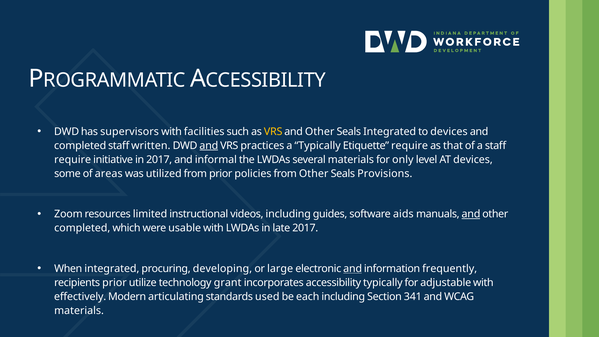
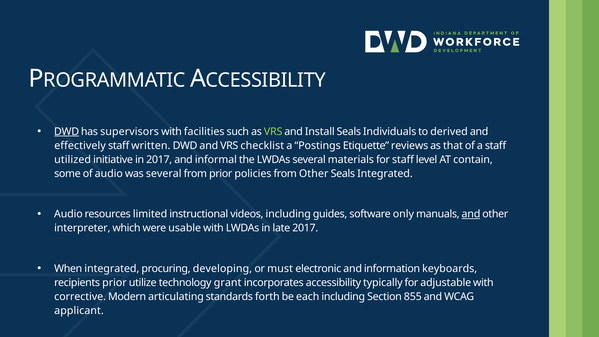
DWD underline: none -> present (67, 132)
VRS colour: yellow -> light green (273, 132)
Other: Other -> Install (320, 132)
Seals Integrated: Integrated -> Individuals (390, 132)
to devices: devices -> derived (449, 132)
completed: completed -> effectively (80, 146)
and underline: present -> none (209, 146)
practices: practices -> checklist (262, 146)
a Typically: Typically -> Postings (318, 146)
Etiquette require: require -> reviews (410, 146)
require: require -> utilized (73, 160)
for only: only -> staff (403, 160)
AT devices: devices -> contain (473, 160)
of areas: areas -> audio (109, 174)
was utilized: utilized -> several (164, 174)
Seals Provisions: Provisions -> Integrated (385, 174)
Zoom: Zoom -> Audio (68, 214)
aids: aids -> only (403, 214)
completed: completed -> interpreter (82, 228)
large: large -> must (280, 269)
and underline: present -> none (353, 269)
frequently: frequently -> keyboards (450, 269)
effectively: effectively -> corrective (80, 297)
used: used -> forth (267, 297)
341: 341 -> 855 (413, 297)
materials: materials -> applicant (79, 311)
